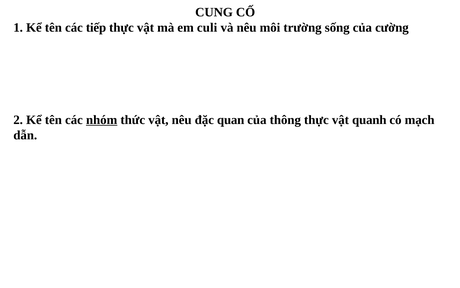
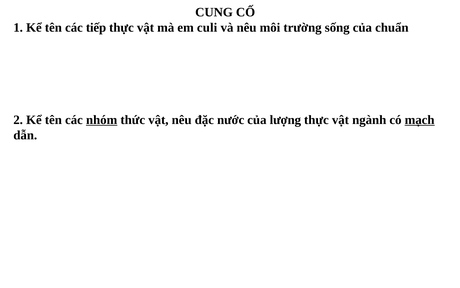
cường: cường -> chuẩn (392, 28)
quan: quan -> nước (231, 120)
thông: thông -> lượng (285, 120)
quanh: quanh -> ngành (369, 120)
mạch underline: none -> present (420, 120)
